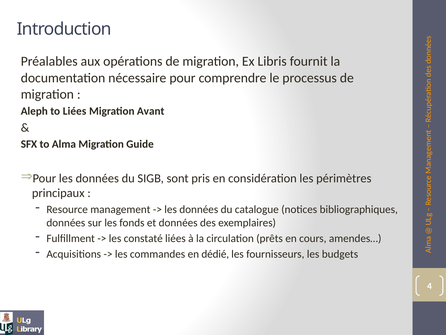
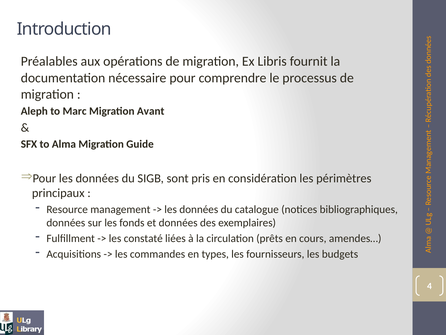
to Liées: Liées -> Marc (75, 111)
dédié: dédié -> types (215, 254)
